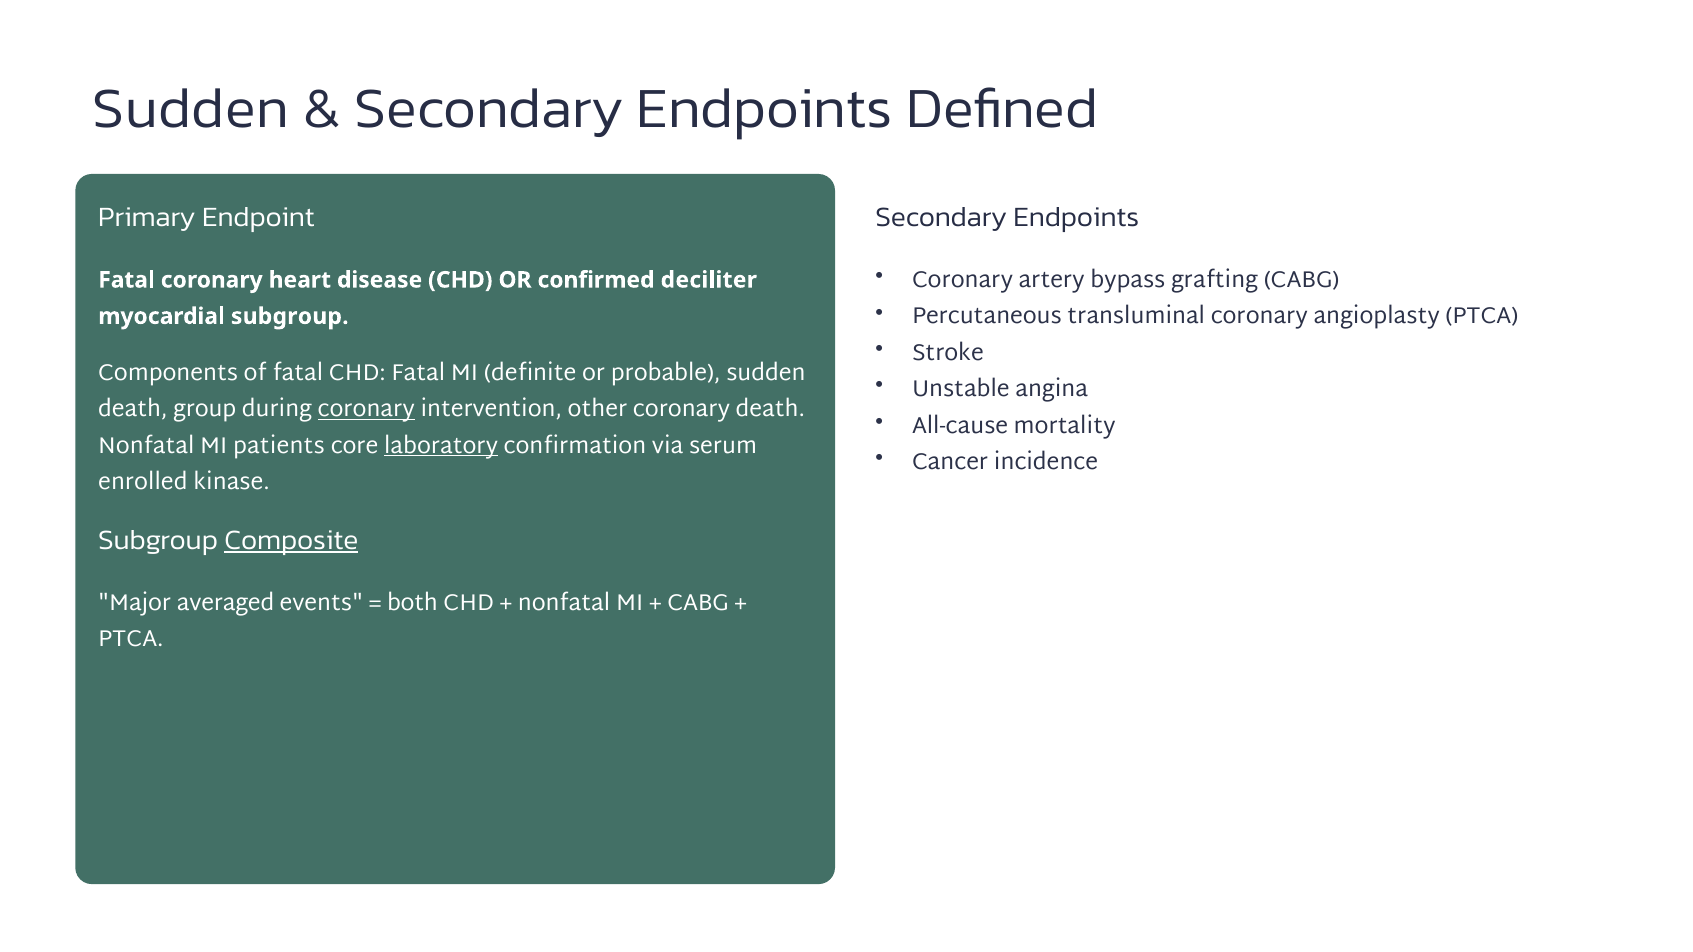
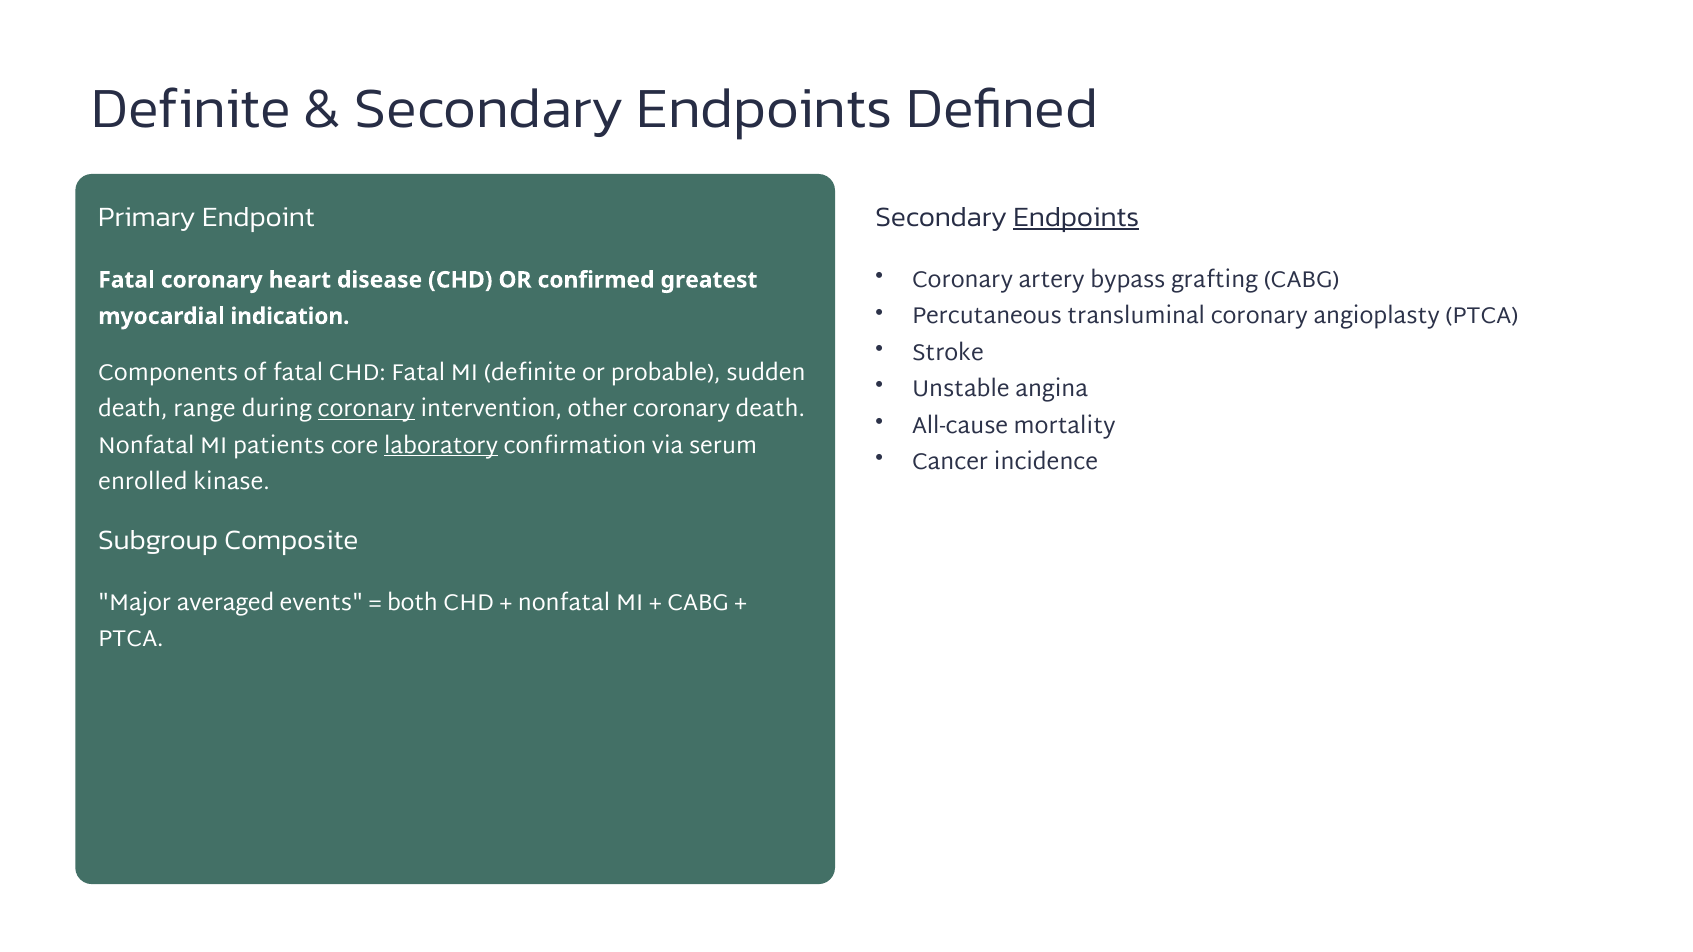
Sudden: Sudden -> Definite (192, 109)
Endpoints underline: none -> present (1076, 217)
deciliter: deciliter -> greatest (709, 280)
myocardial subgroup: subgroup -> indication (290, 316)
group: group -> range (205, 410)
Composite underline: present -> none (291, 540)
